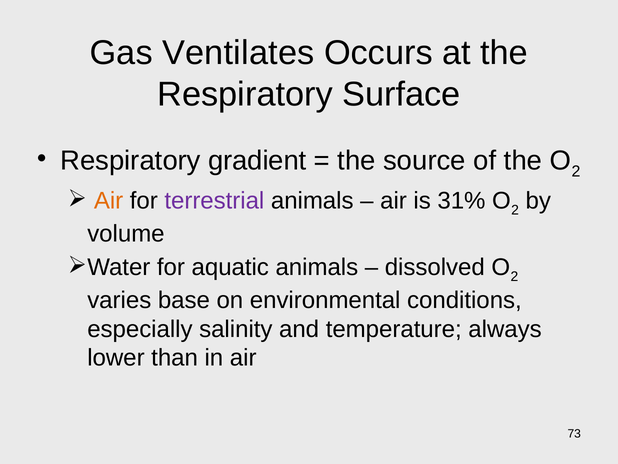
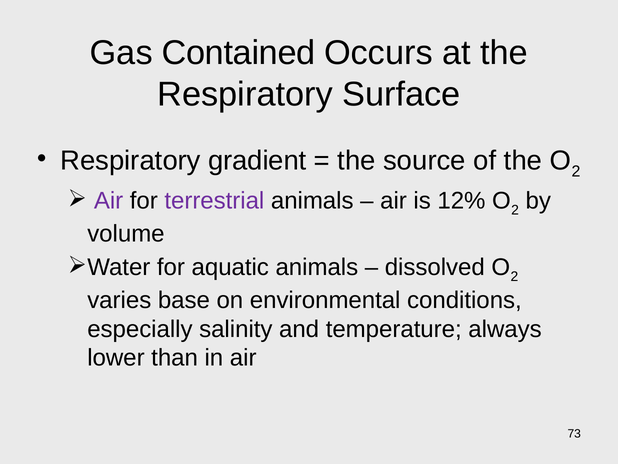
Ventilates: Ventilates -> Contained (239, 53)
Air colour: orange -> purple (109, 201)
31%: 31% -> 12% (461, 201)
